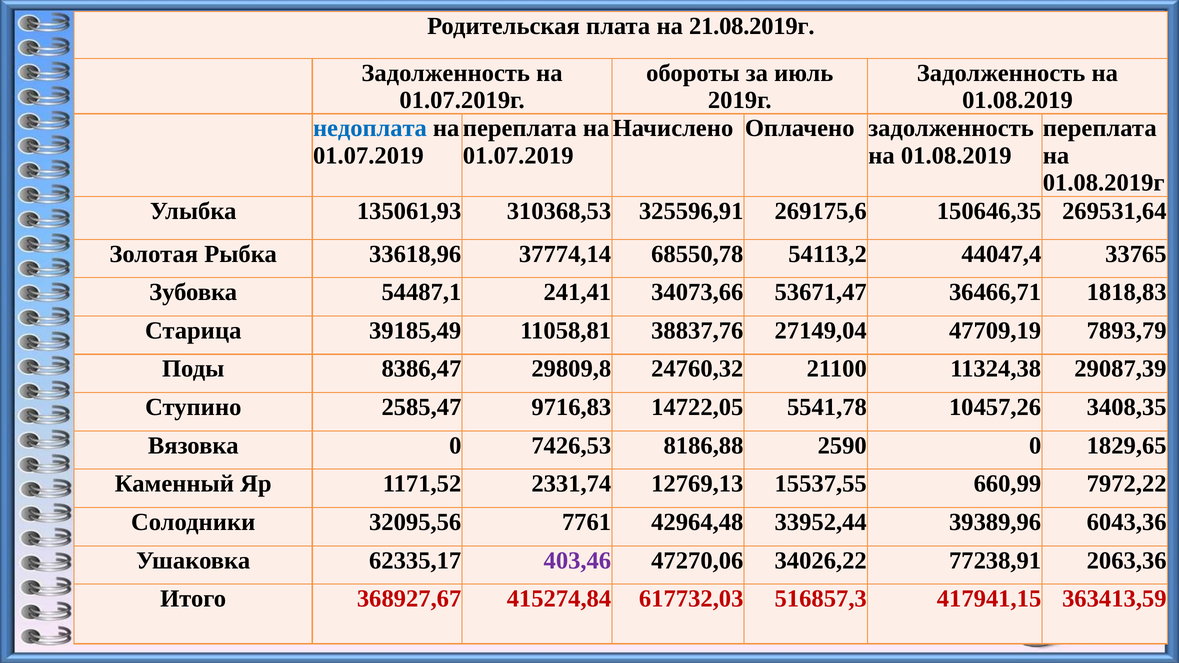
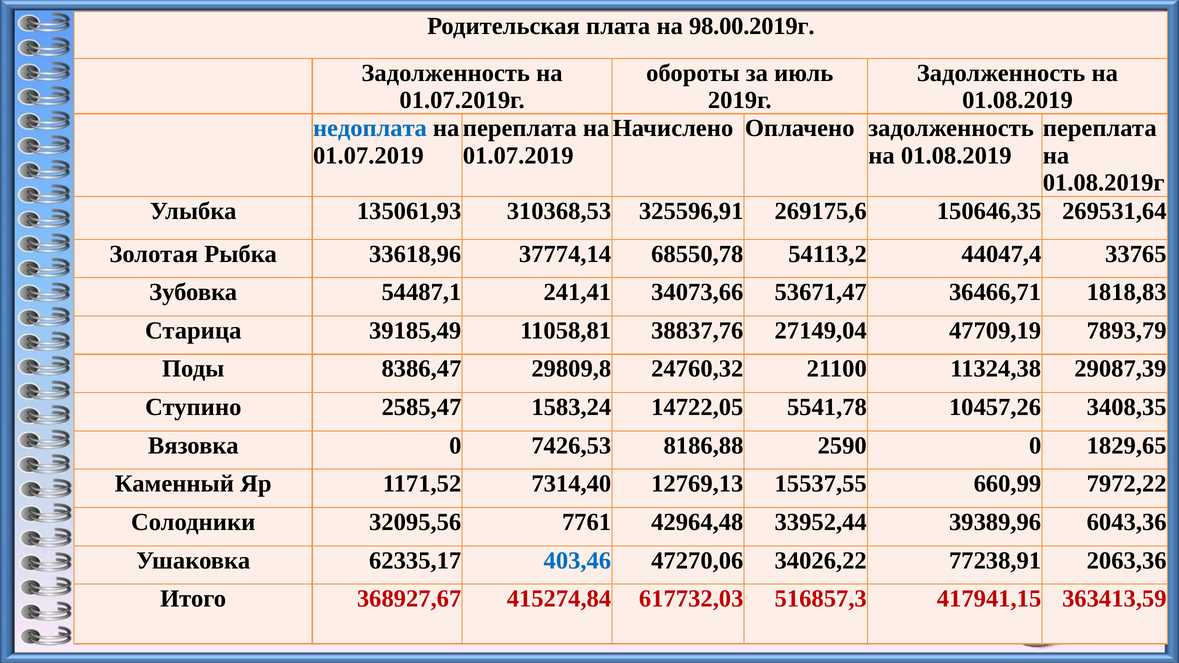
21.08.2019г: 21.08.2019г -> 98.00.2019г (752, 26)
9716,83: 9716,83 -> 1583,24 (571, 407)
2331,74: 2331,74 -> 7314,40 (571, 484)
403,46 colour: purple -> blue (577, 561)
